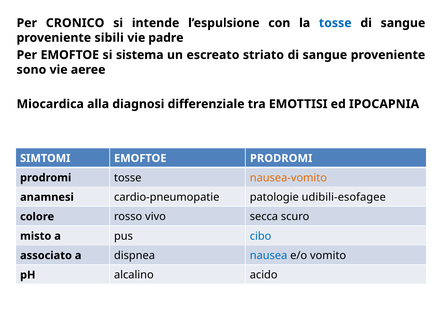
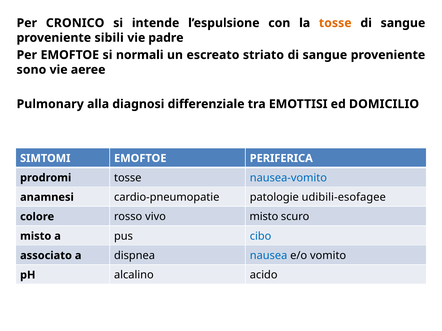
tosse colour: blue -> orange (335, 23)
sistema: sistema -> normali (140, 55)
Miocardica: Miocardica -> Pulmonary (50, 104)
IPOCAPNIA: IPOCAPNIA -> DOMICILIO (384, 104)
EMOFTOE PRODROMI: PRODROMI -> PERIFERICA (281, 159)
nausea-vomito colour: orange -> blue (288, 178)
vivo secca: secca -> misto (264, 217)
